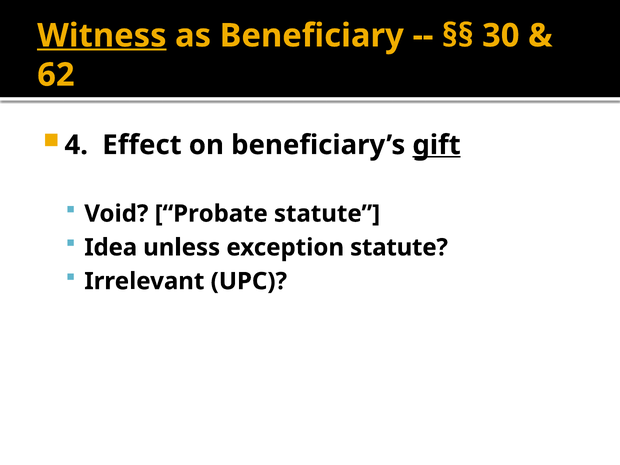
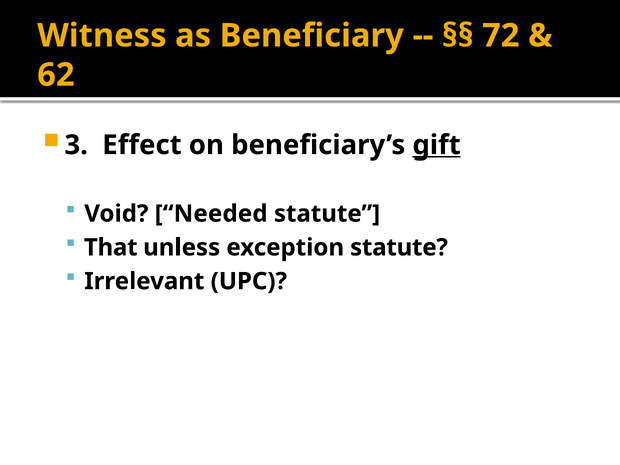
Witness underline: present -> none (102, 36)
30: 30 -> 72 (501, 36)
4: 4 -> 3 (76, 145)
Probate: Probate -> Needed (211, 214)
Idea: Idea -> That (111, 247)
